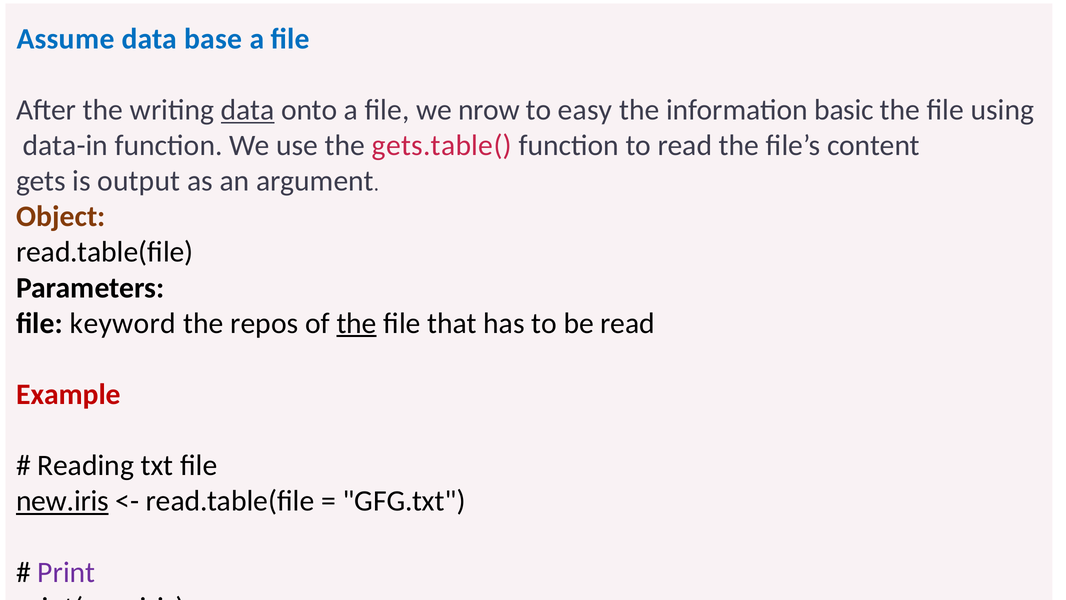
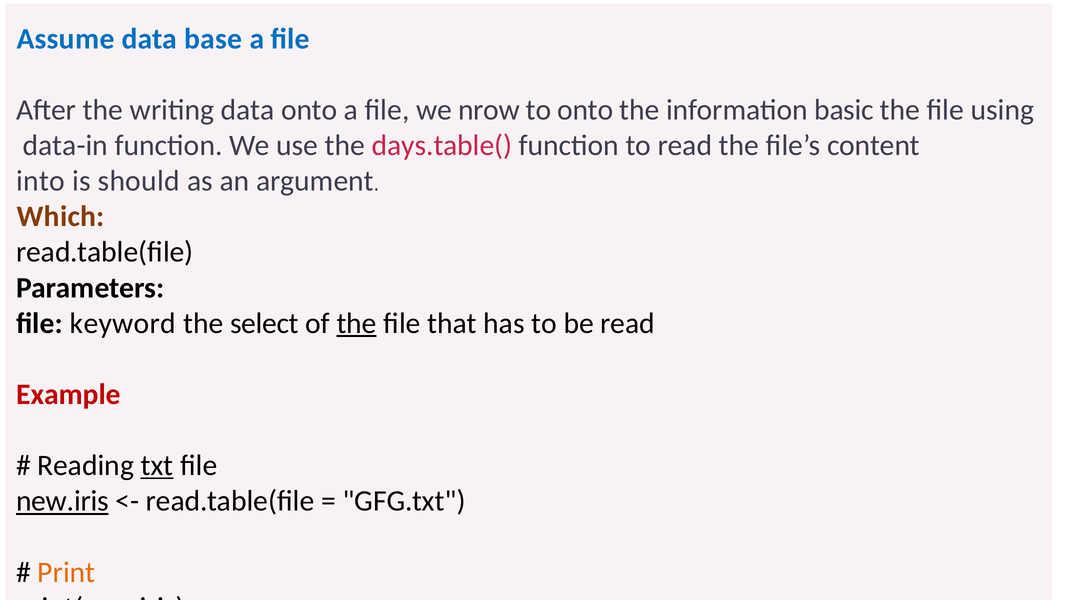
data underline: present -> none (248, 110)
to easy: easy -> onto (585, 110)
gets.table(: gets.table( -> days.table( (442, 145)
gets: gets -> into (41, 181)
output: output -> should (139, 181)
Object: Object -> Which (61, 216)
repos: repos -> select (264, 323)
txt underline: none -> present (157, 465)
Print colour: purple -> orange (66, 572)
